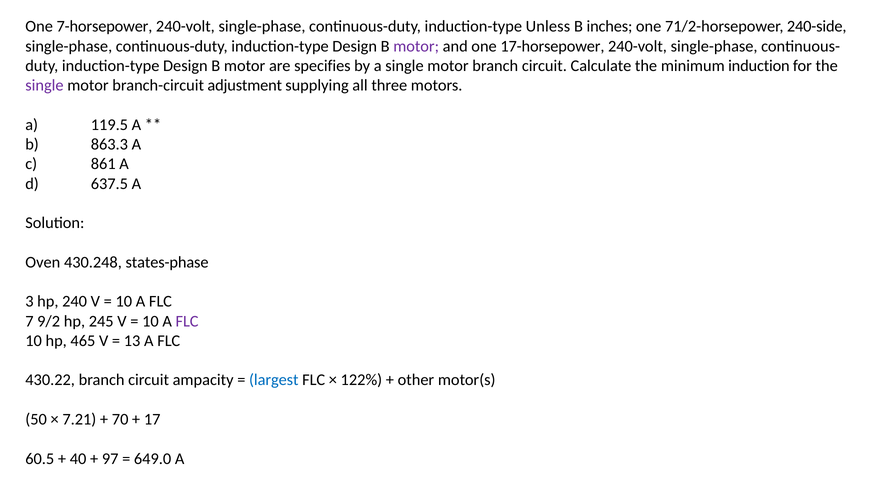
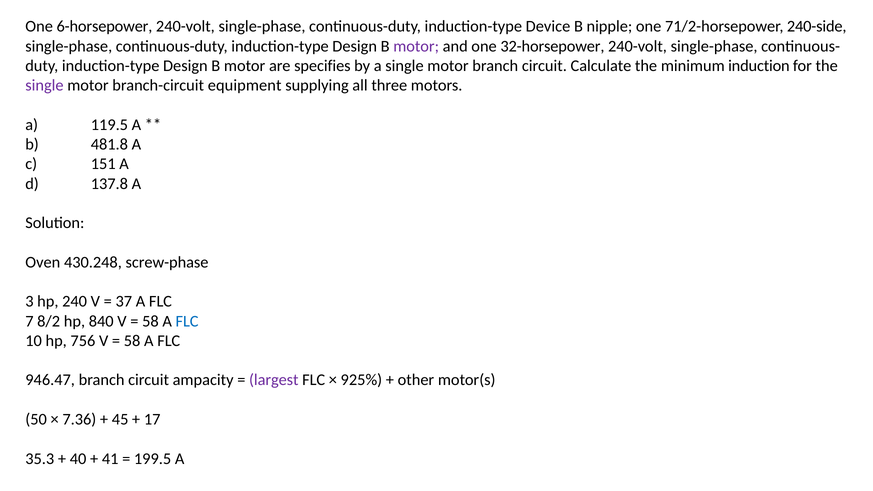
7-horsepower: 7-horsepower -> 6-horsepower (104, 27)
Unless: Unless -> Device (548, 27)
inches: inches -> nipple (609, 27)
17-horsepower: 17-horsepower -> 32-horsepower (552, 46)
adjustment: adjustment -> equipment (245, 85)
863.3: 863.3 -> 481.8 (109, 144)
861: 861 -> 151 (103, 164)
637.5: 637.5 -> 137.8 (109, 184)
states-phase: states-phase -> screw-phase (167, 262)
10: 10 -> 37 (124, 302)
9/2: 9/2 -> 8/2 (49, 321)
245: 245 -> 840 (101, 321)
10: 10 -> 58 (150, 321)
FLC colour: purple -> blue (187, 321)
465: 465 -> 756 (83, 341)
13: 13 -> 58 (132, 341)
430.22: 430.22 -> 946.47 (50, 380)
largest colour: blue -> purple (274, 380)
122%: 122% -> 925% (361, 380)
7.21: 7.21 -> 7.36 (79, 419)
70: 70 -> 45 (120, 419)
60.5: 60.5 -> 35.3 (40, 459)
97: 97 -> 41 (110, 459)
649.0: 649.0 -> 199.5 (153, 459)
